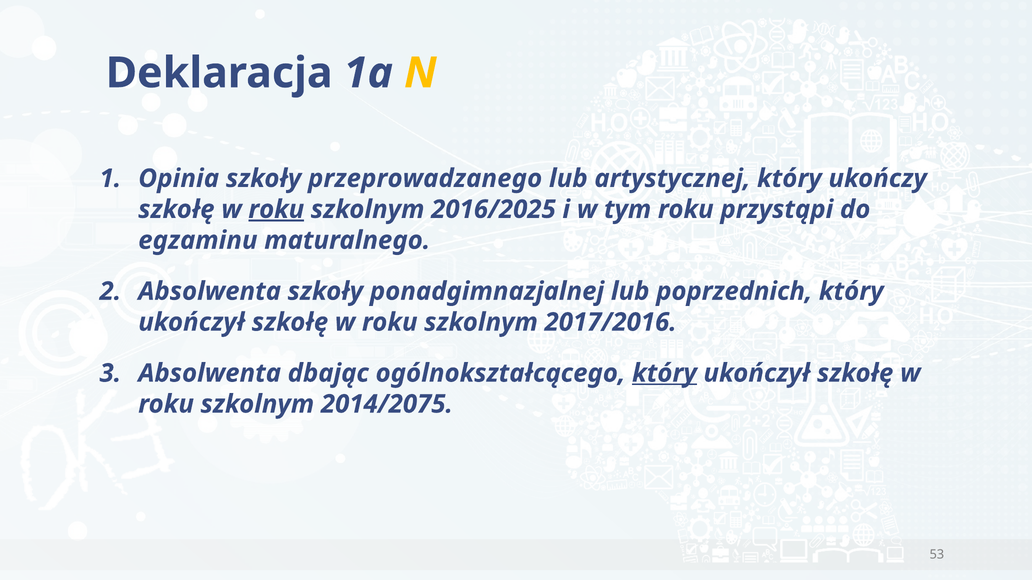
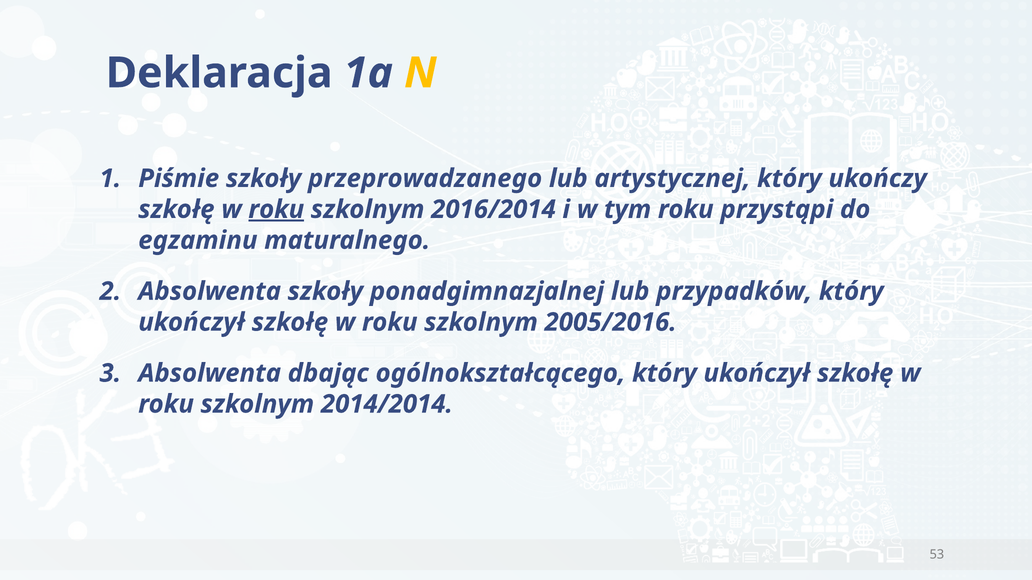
Opinia: Opinia -> Piśmie (179, 179)
2016/2025: 2016/2025 -> 2016/2014 (493, 210)
poprzednich: poprzednich -> przypadków (734, 292)
2017/2016: 2017/2016 -> 2005/2016 (611, 323)
który underline: present -> none (664, 374)
2014/2075: 2014/2075 -> 2014/2014 (387, 405)
